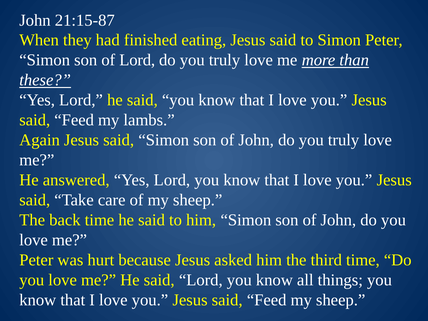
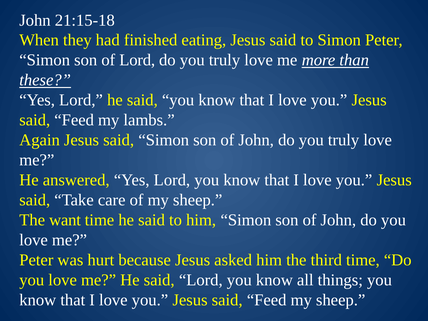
21:15-87: 21:15-87 -> 21:15-18 (85, 20)
back: back -> want (65, 220)
